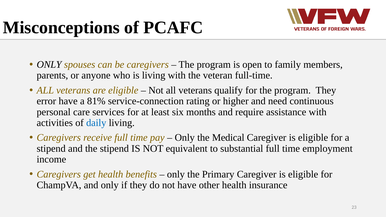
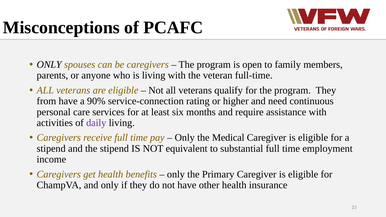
error: error -> from (46, 101)
81%: 81% -> 90% (96, 101)
daily colour: blue -> purple (96, 123)
